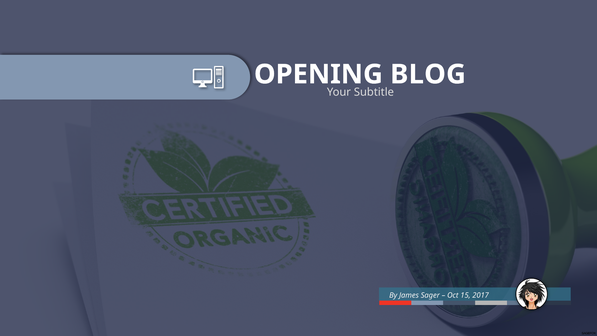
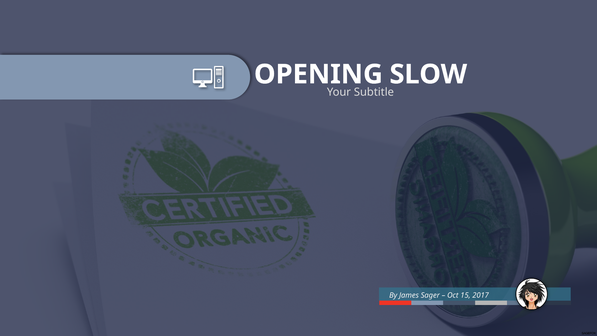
BLOG: BLOG -> SLOW (428, 74)
